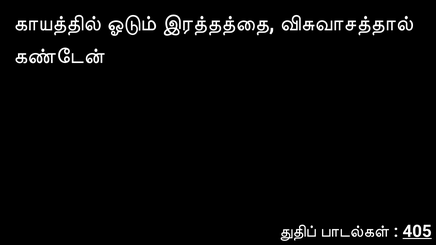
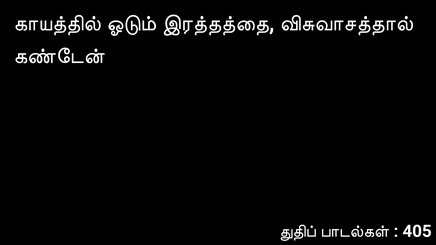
405 underline: present -> none (417, 232)
